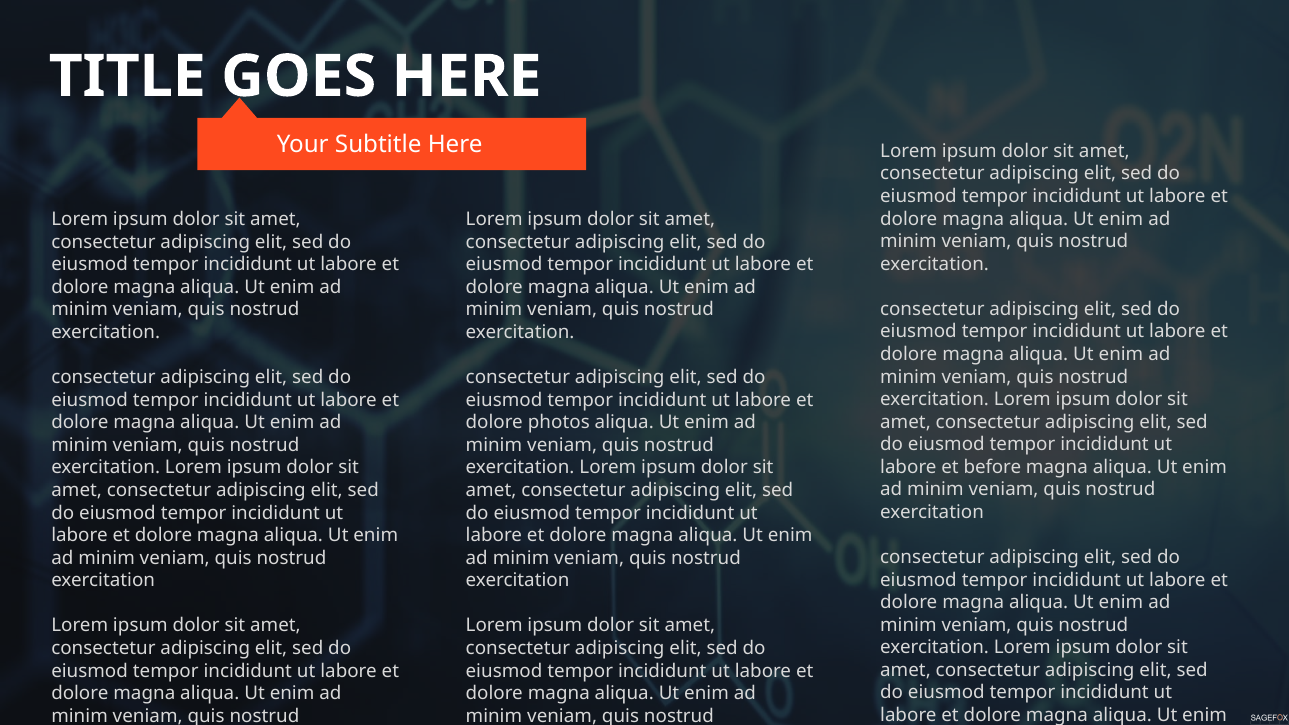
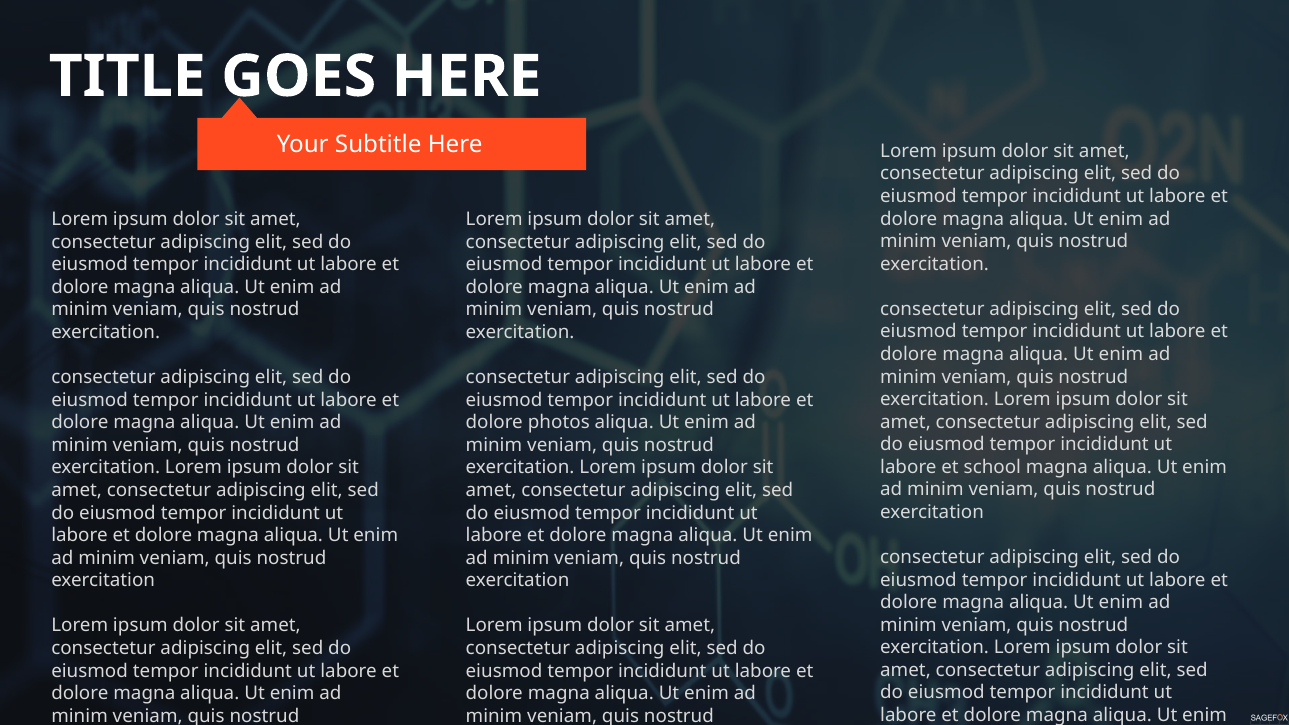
before: before -> school (992, 467)
